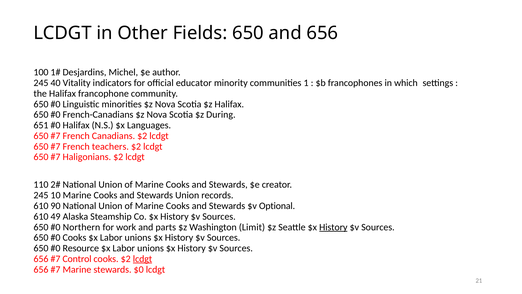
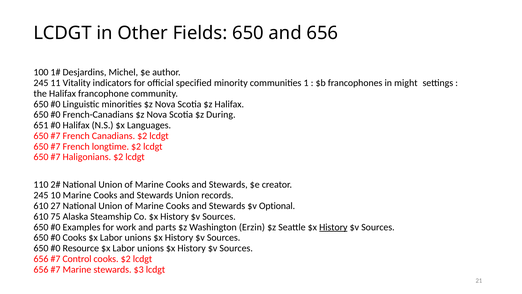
40: 40 -> 11 (56, 83)
educator: educator -> specified (194, 83)
which: which -> might (406, 83)
teachers: teachers -> longtime (110, 146)
90: 90 -> 27 (56, 206)
49: 49 -> 75 (56, 216)
Northern: Northern -> Examples (82, 227)
Limit: Limit -> Erzin (252, 227)
lcdgt underline: present -> none (143, 259)
$0: $0 -> $3 (139, 269)
